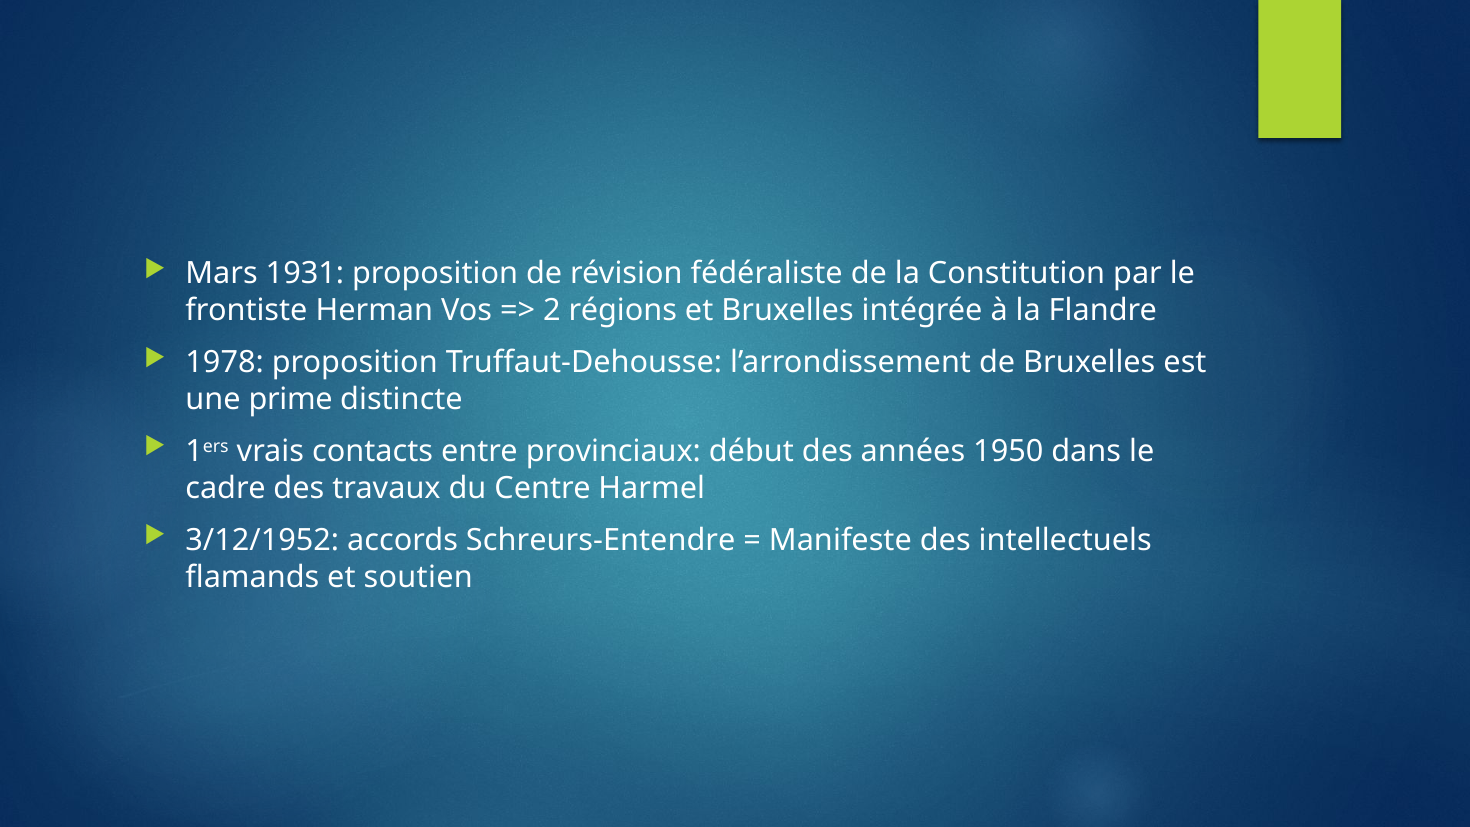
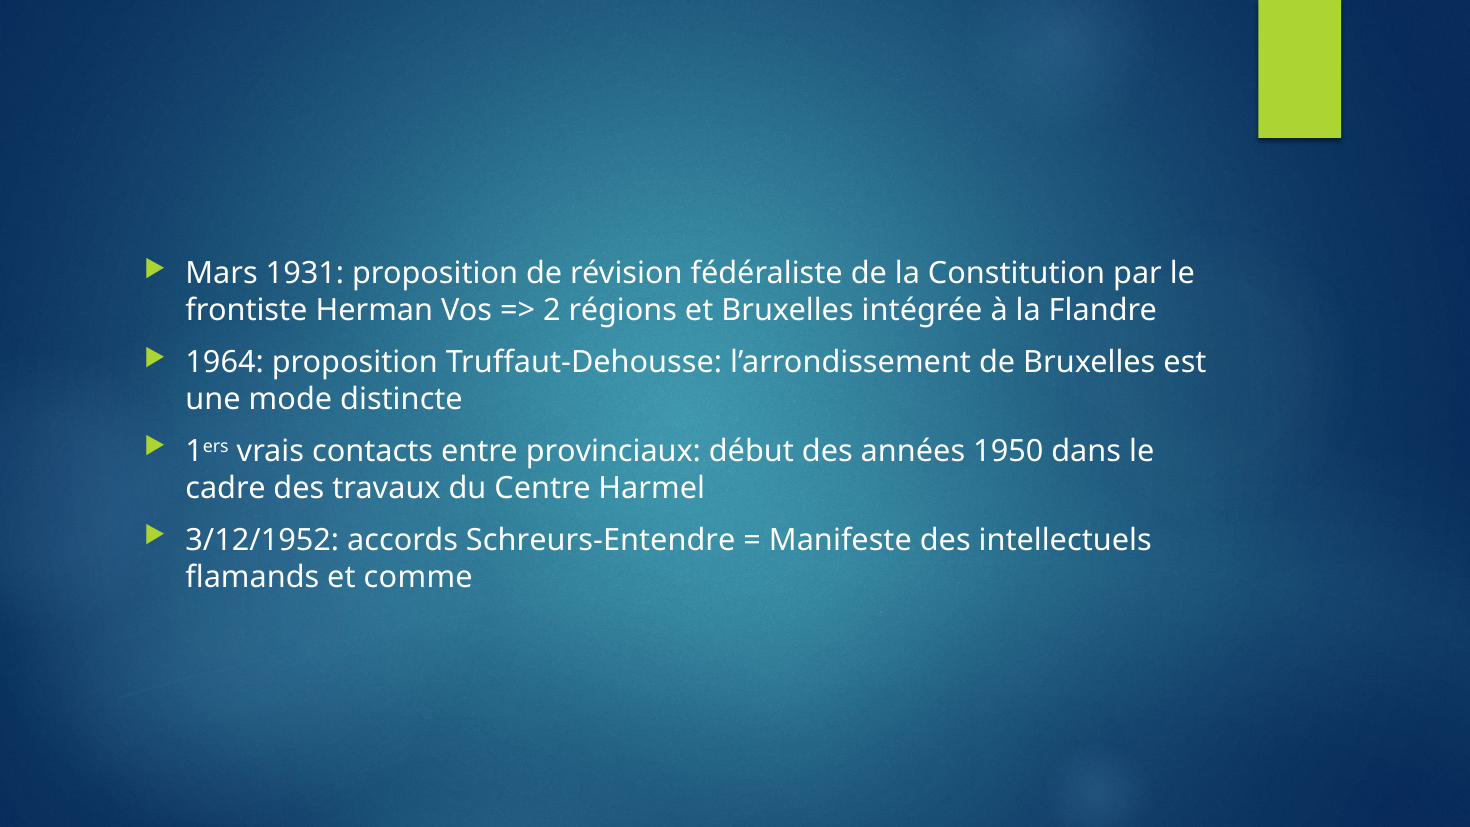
1978: 1978 -> 1964 (225, 362)
prime: prime -> mode (290, 399)
soutien: soutien -> comme (418, 577)
